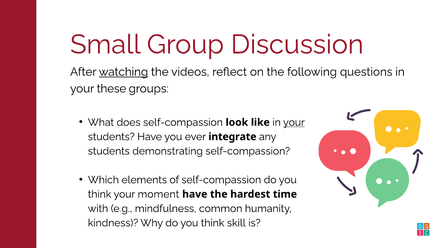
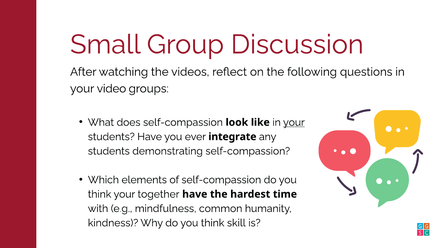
watching underline: present -> none (123, 72)
these: these -> video (112, 89)
moment: moment -> together (158, 195)
